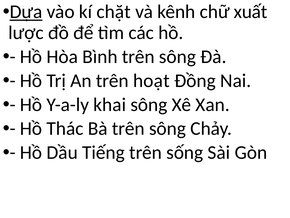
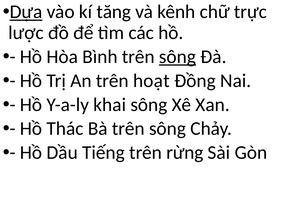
chặt: chặt -> tăng (114, 12)
xuất: xuất -> trực (250, 12)
sông underline: none -> present (177, 57)
sống: sống -> rừng (185, 152)
